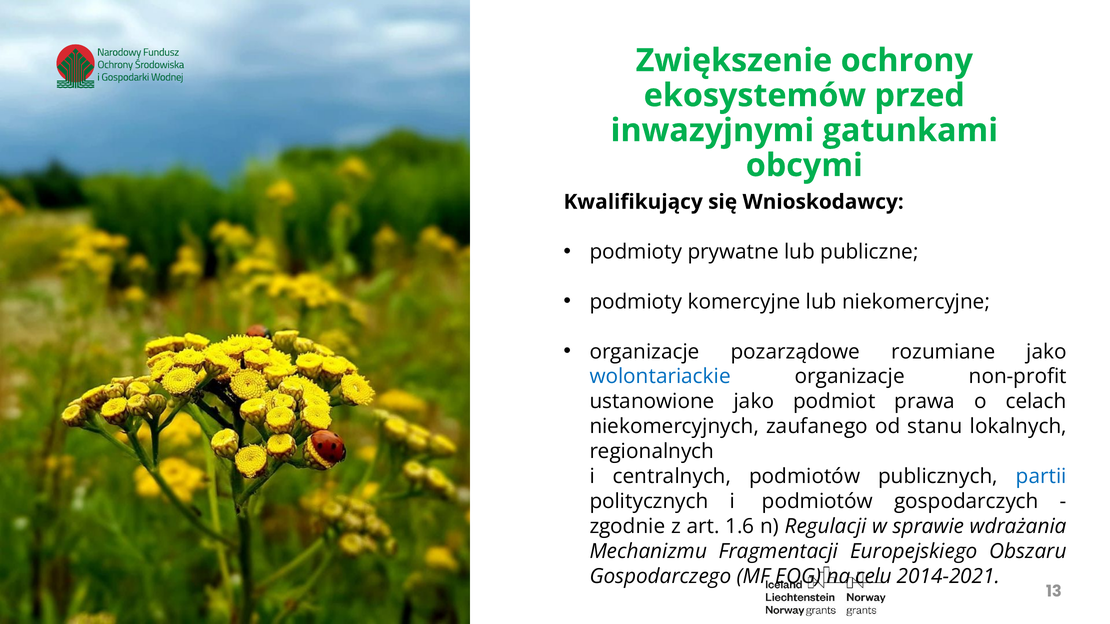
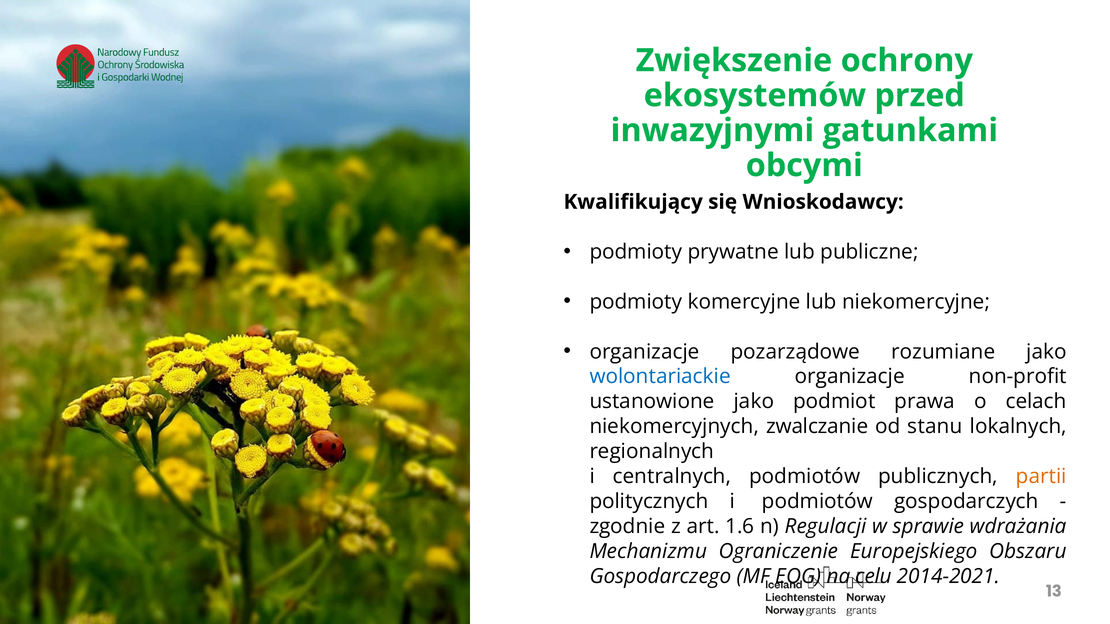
zaufanego: zaufanego -> zwalczanie (817, 427)
partii colour: blue -> orange (1041, 477)
Fragmentacji: Fragmentacji -> Ograniczenie (779, 552)
